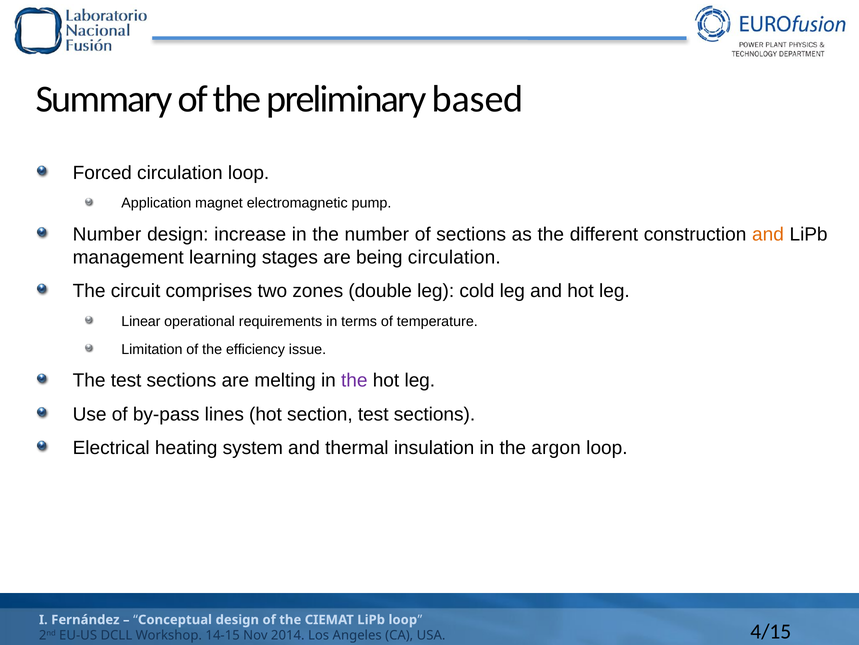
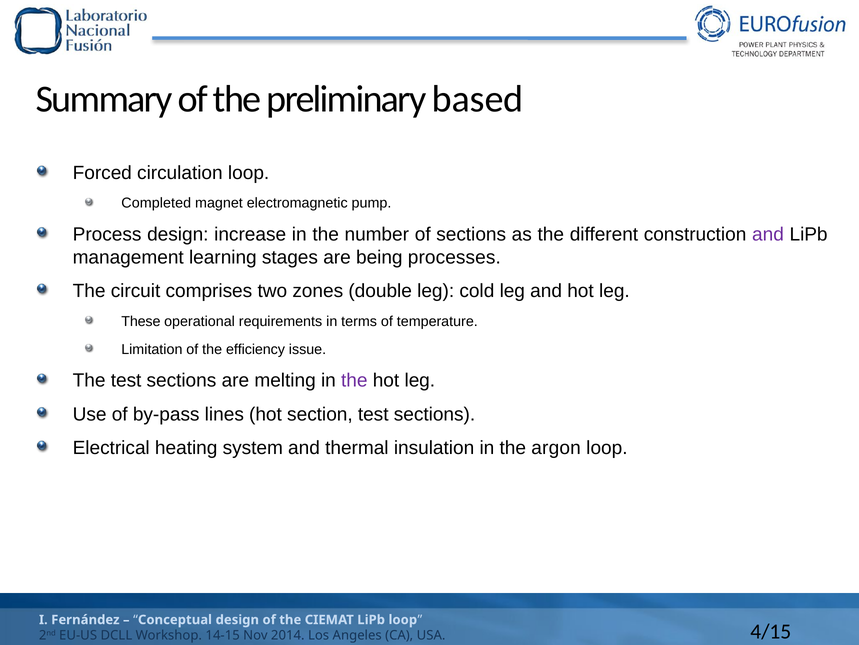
Application: Application -> Completed (156, 203)
Number: Number -> Process (107, 234)
and colour: orange -> purple (768, 234)
being circulation: circulation -> processes (454, 257)
Linear: Linear -> These (141, 321)
